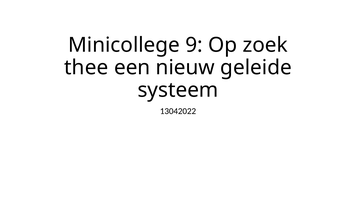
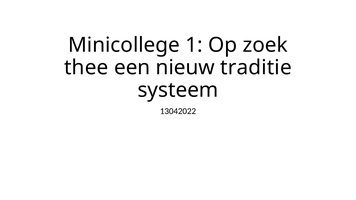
9: 9 -> 1 (194, 45)
geleide: geleide -> traditie (256, 68)
